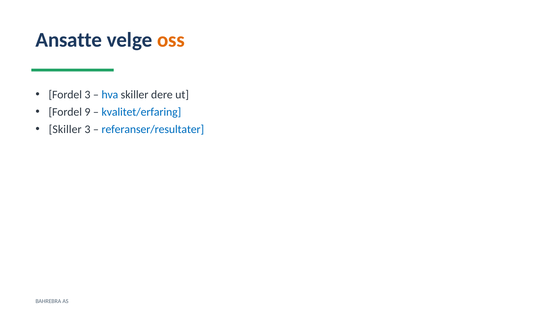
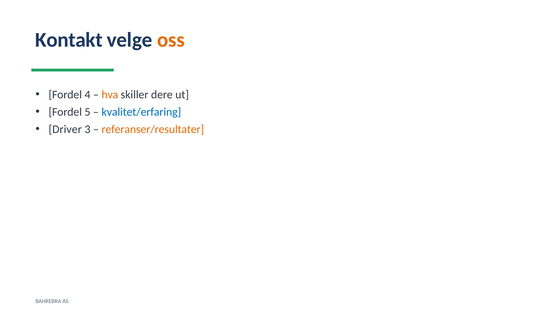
Ansatte: Ansatte -> Kontakt (69, 40)
Fordel 3: 3 -> 4 (87, 95)
hva colour: blue -> orange (110, 95)
9: 9 -> 5 (87, 112)
Skiller: Skiller -> Driver (65, 129)
referanser/resultater colour: blue -> orange (153, 129)
